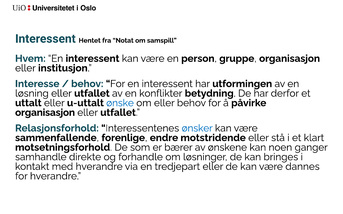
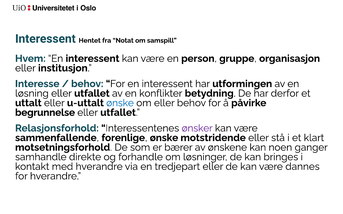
organisasjon: organisasjon -> begrunnelse (45, 113)
ønsker colour: blue -> purple (197, 128)
forenlige endre: endre -> ønske (164, 138)
